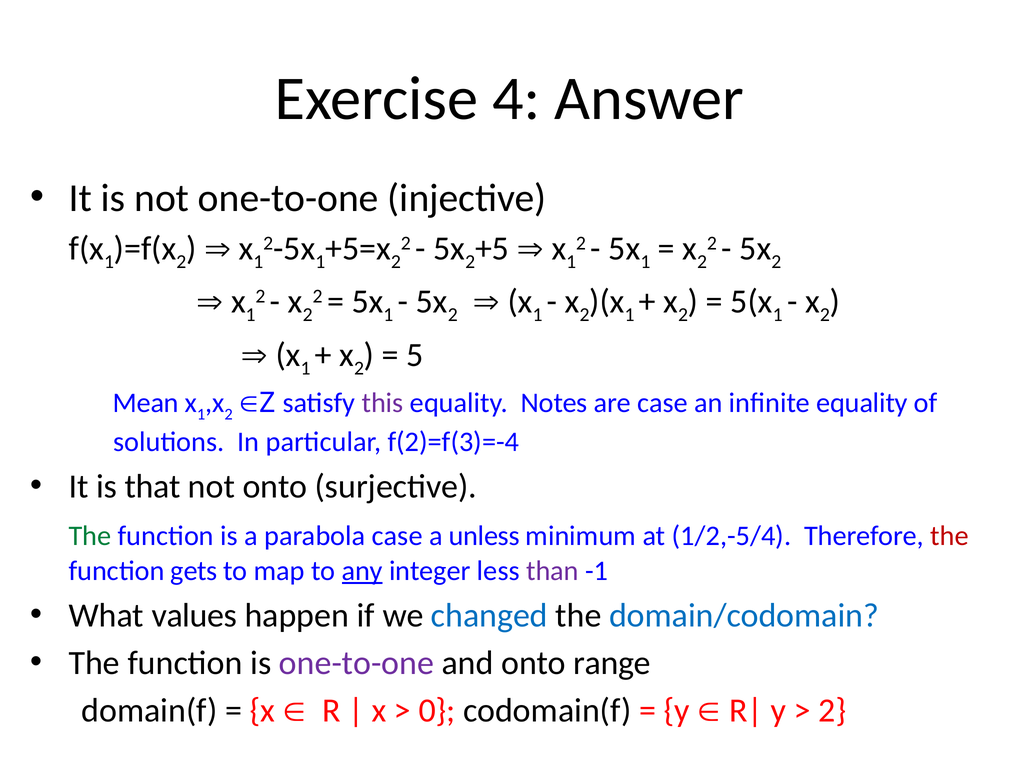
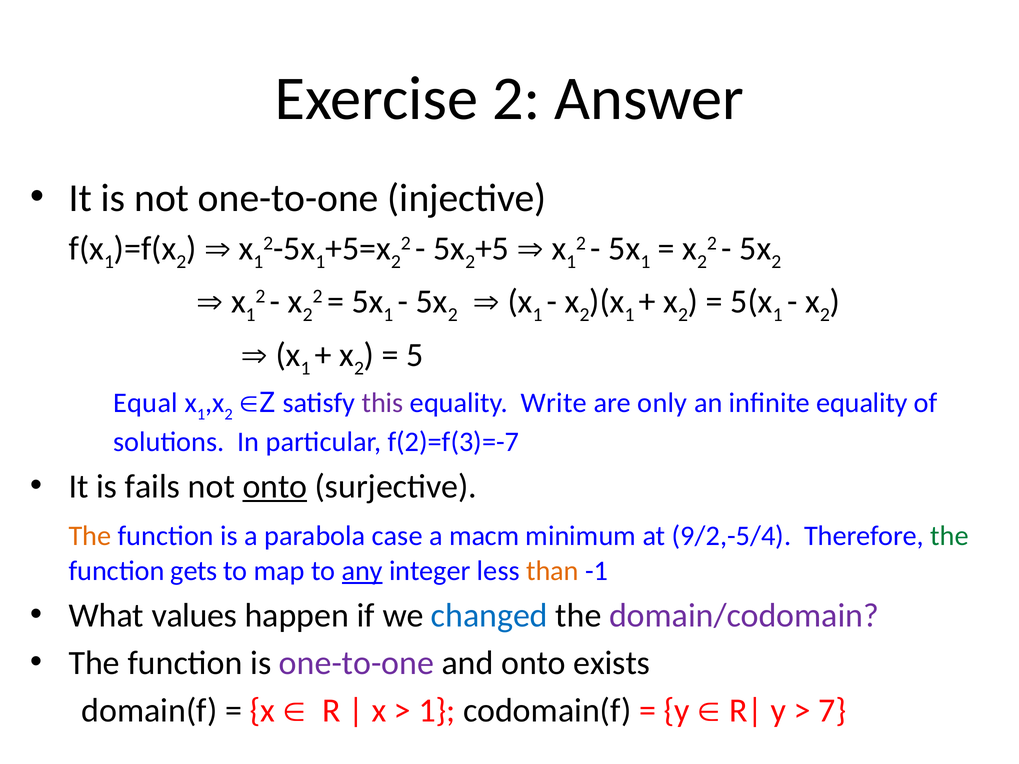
Exercise 4: 4 -> 2 (516, 99)
Mean: Mean -> Equal (146, 403)
Notes: Notes -> Write (554, 403)
are case: case -> only (662, 403)
f(2)=f(3)=-4: f(2)=f(3)=-4 -> f(2)=f(3)=-7 (453, 442)
that: that -> fails (152, 486)
onto underline: none -> present (275, 486)
The colour: green -> orange (90, 536)
unless: unless -> macm (484, 536)
1/2,-5/4: 1/2,-5/4 -> 9/2,-5/4 (732, 536)
the colour: red -> green (950, 536)
than colour: purple -> orange (553, 571)
domain/codomain colour: blue -> purple (744, 616)
range: range -> exists (612, 663)
0: 0 -> 1 (437, 711)
2: 2 -> 7 (832, 711)
